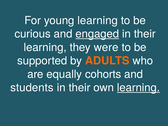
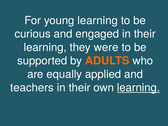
engaged underline: present -> none (97, 34)
cohorts: cohorts -> applied (103, 74)
students: students -> teachers (32, 88)
